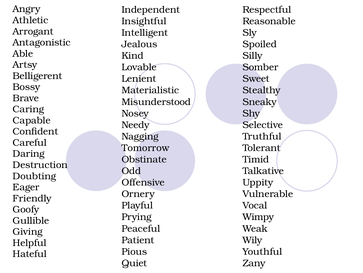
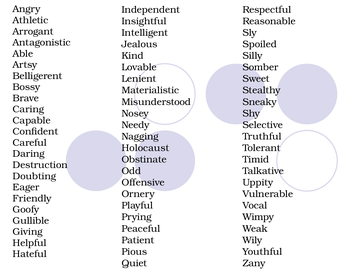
Tomorrow: Tomorrow -> Holocaust (145, 148)
